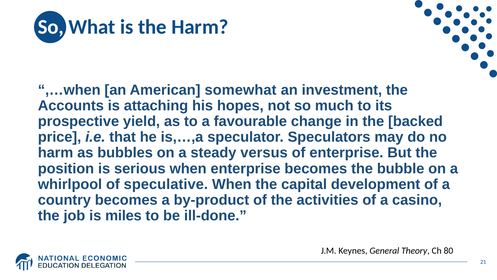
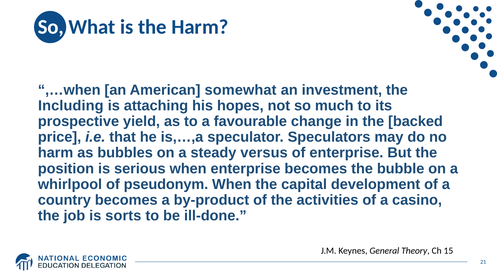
Accounts: Accounts -> Including (71, 106)
speculative: speculative -> pseudonym (166, 184)
miles: miles -> sorts (123, 215)
80: 80 -> 15 (448, 250)
